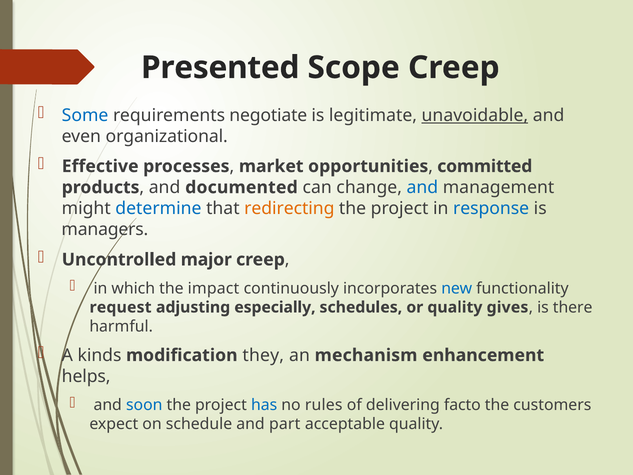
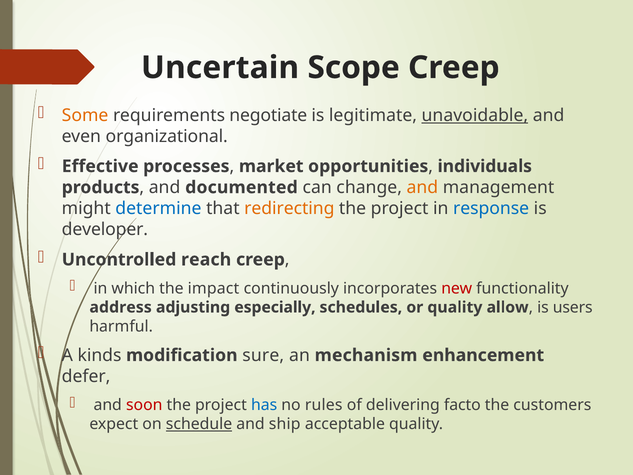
Presented: Presented -> Uncertain (220, 68)
Some colour: blue -> orange (85, 115)
committed: committed -> individuals (485, 166)
and colour: blue -> orange (422, 187)
managers: managers -> developer (105, 230)
major: major -> reach (206, 259)
new colour: blue -> red (457, 288)
request: request -> address (121, 307)
gives: gives -> allow (508, 307)
there: there -> users (573, 307)
they: they -> sure (263, 355)
helps: helps -> defer (86, 376)
soon colour: blue -> red (144, 405)
schedule underline: none -> present (199, 424)
part: part -> ship (285, 424)
